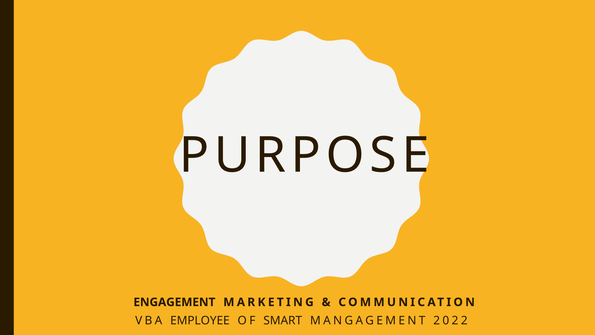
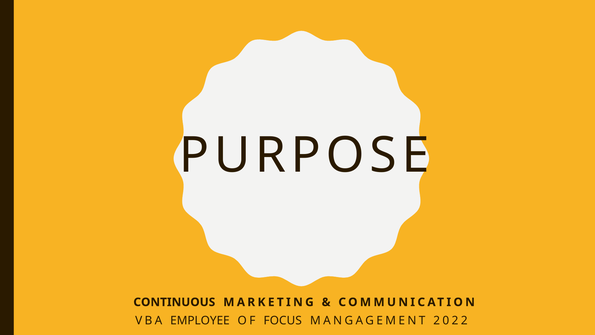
ENGAGEMENT: ENGAGEMENT -> CONTINUOUS (174, 302)
SMART: SMART -> FOCUS (283, 320)
